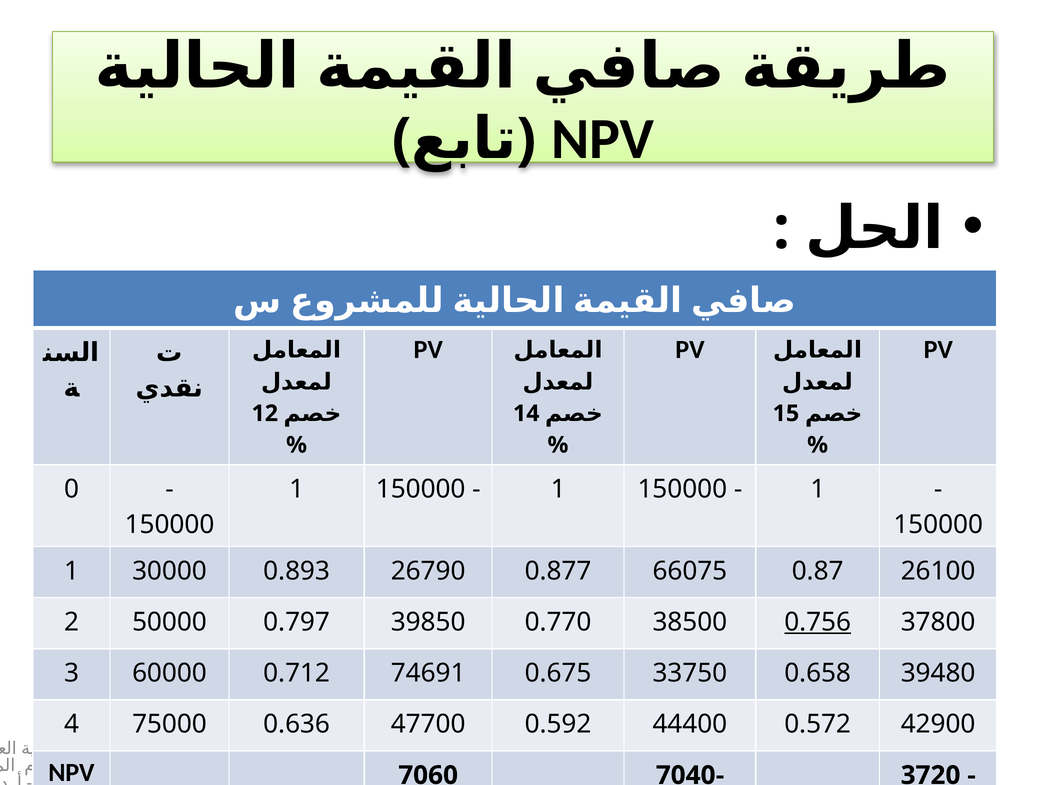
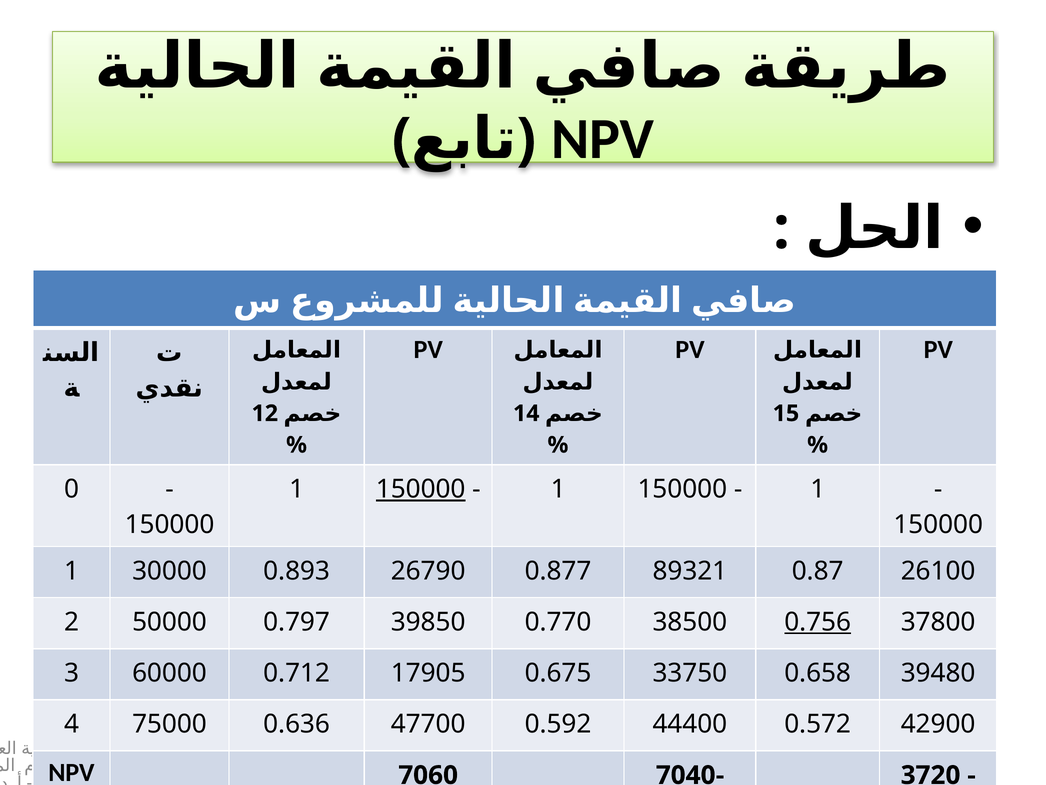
150000 underline: none -> present (421, 489)
66075: 66075 -> 89321 (690, 571)
74691: 74691 -> 17905 (428, 673)
